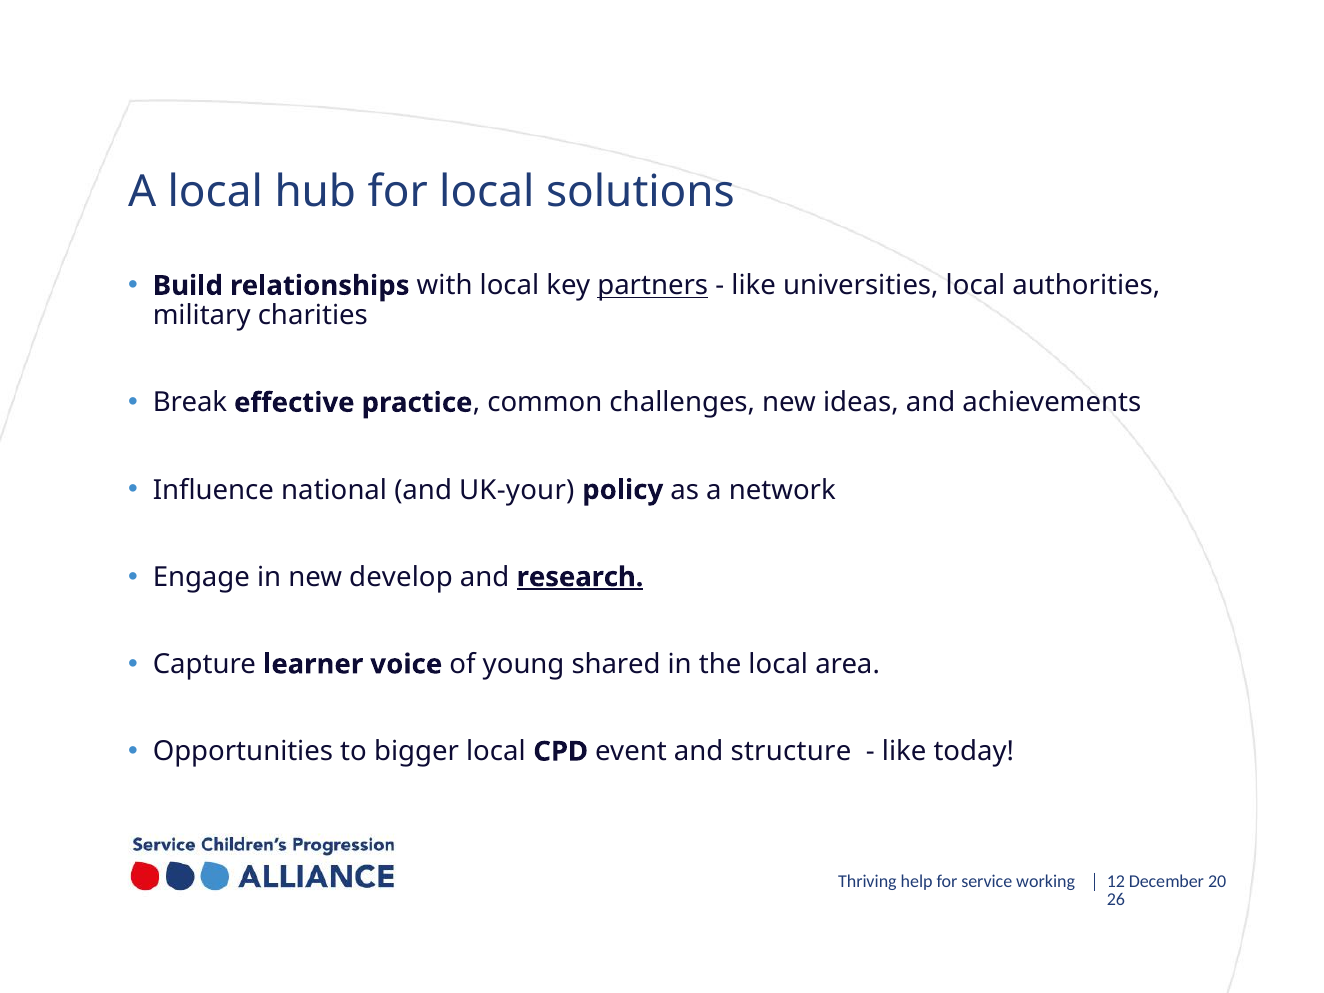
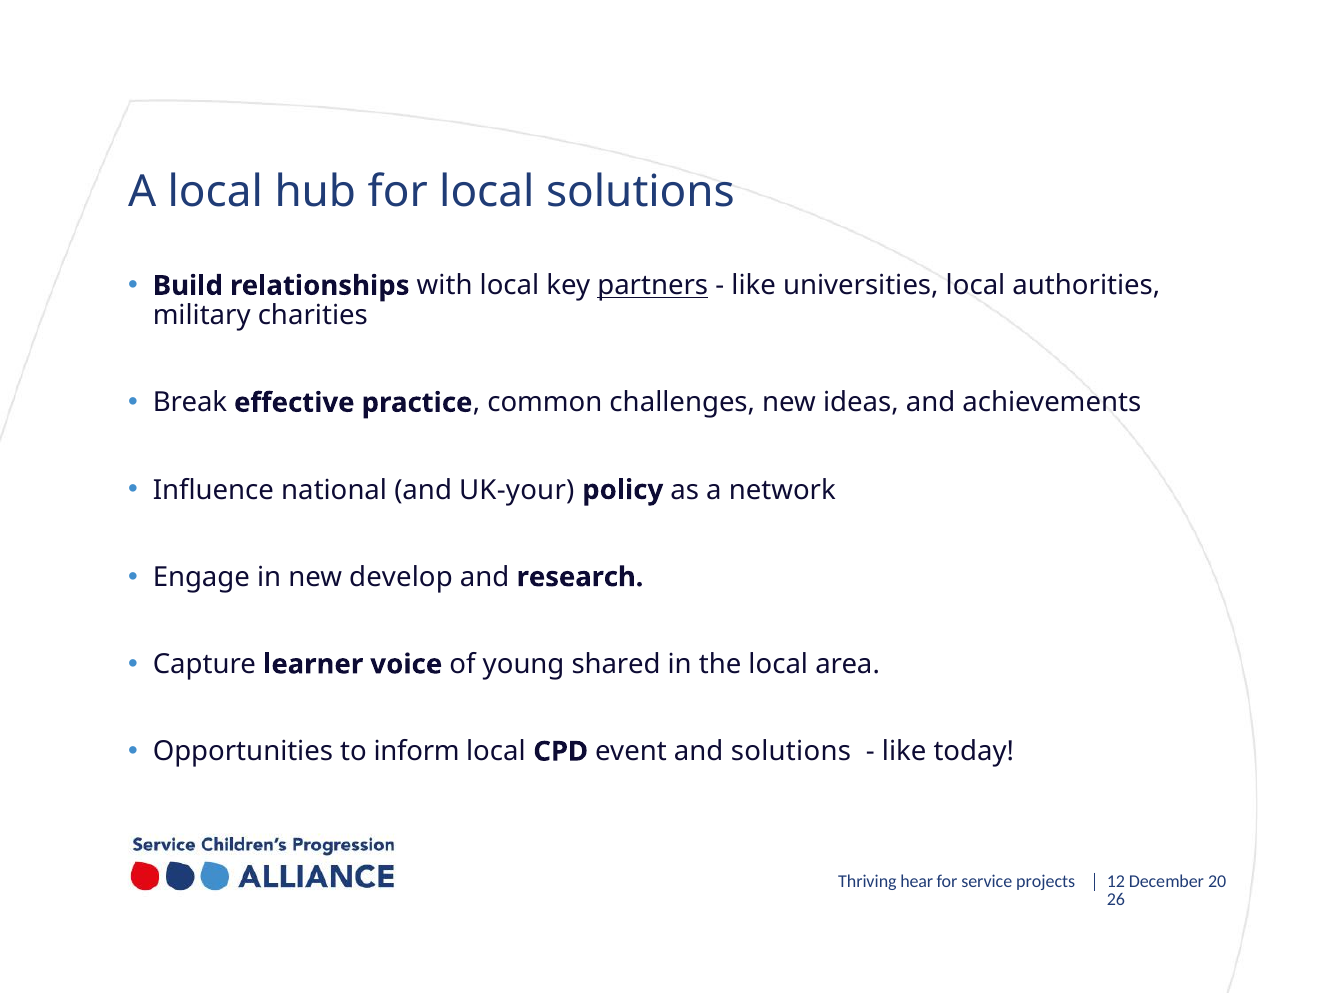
research underline: present -> none (580, 577)
bigger: bigger -> inform (417, 752)
and structure: structure -> solutions (791, 752)
help: help -> hear (917, 882)
working: working -> projects (1046, 882)
